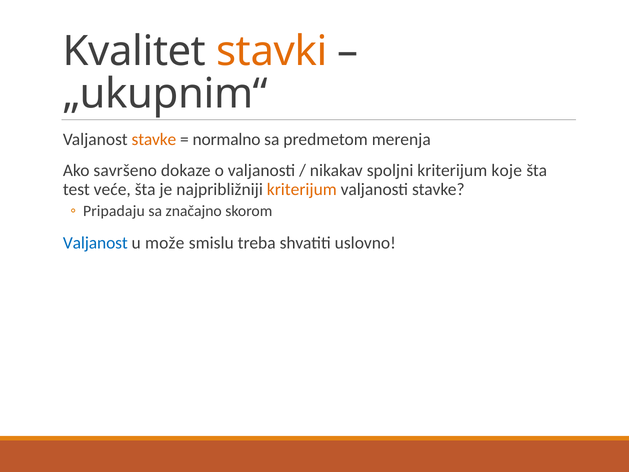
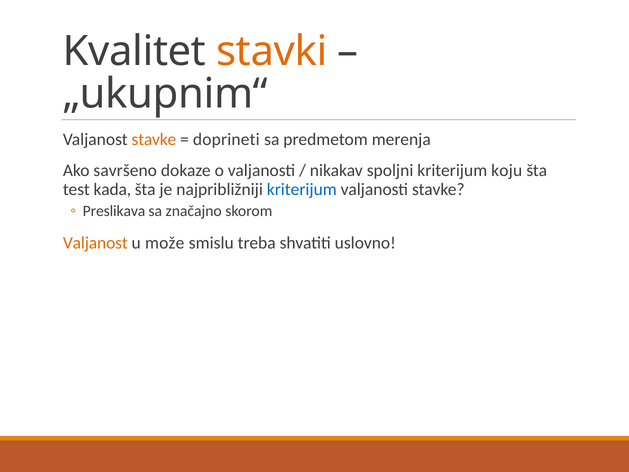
normalno: normalno -> doprineti (226, 139)
koje: koje -> koju (507, 171)
veće: veće -> kada (112, 189)
kriterijum colour: orange -> blue (302, 189)
Pripadaju: Pripadaju -> Preslikava (114, 211)
Valjanost colour: blue -> orange (95, 243)
